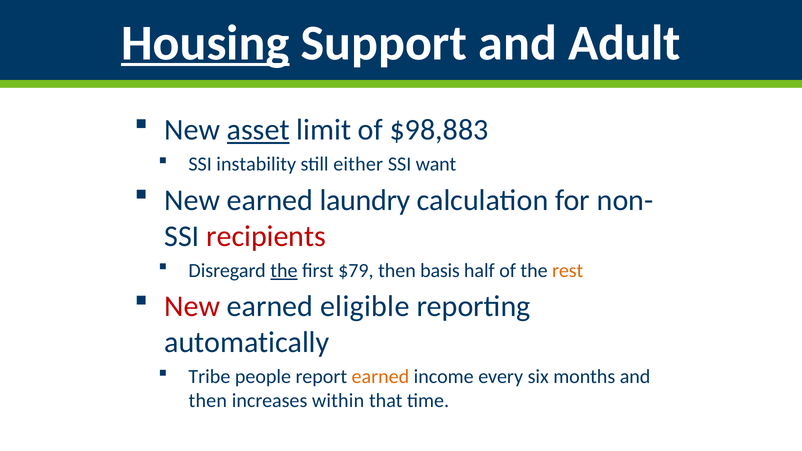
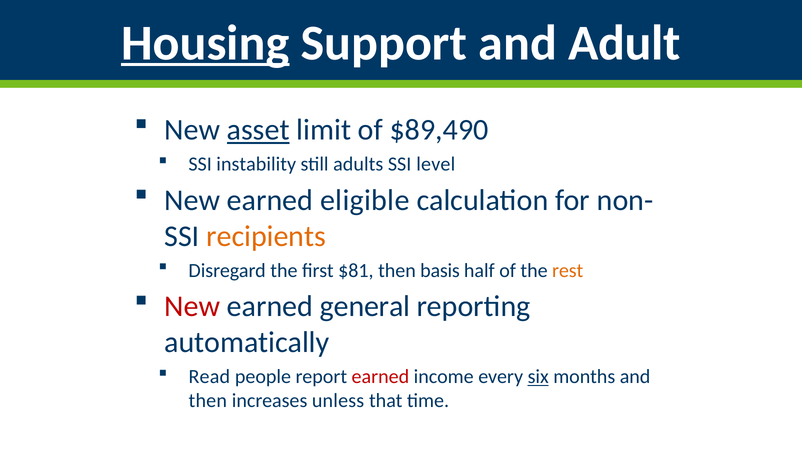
$98,883: $98,883 -> $89,490 (439, 130)
either: either -> adults (358, 164)
want: want -> level (436, 164)
laundry: laundry -> eligible (365, 200)
recipients colour: red -> orange (266, 236)
the underline: present -> none (284, 271)
$79: $79 -> $81 (356, 271)
eligible: eligible -> general (365, 306)
Tribe: Tribe -> Read (209, 377)
earned colour: orange -> red (380, 377)
six underline: none -> present (538, 377)
within: within -> unless (338, 401)
